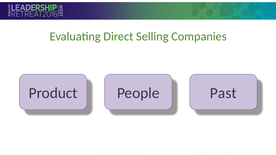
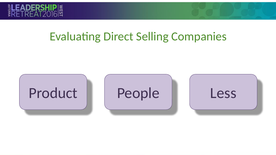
Past: Past -> Less (223, 93)
